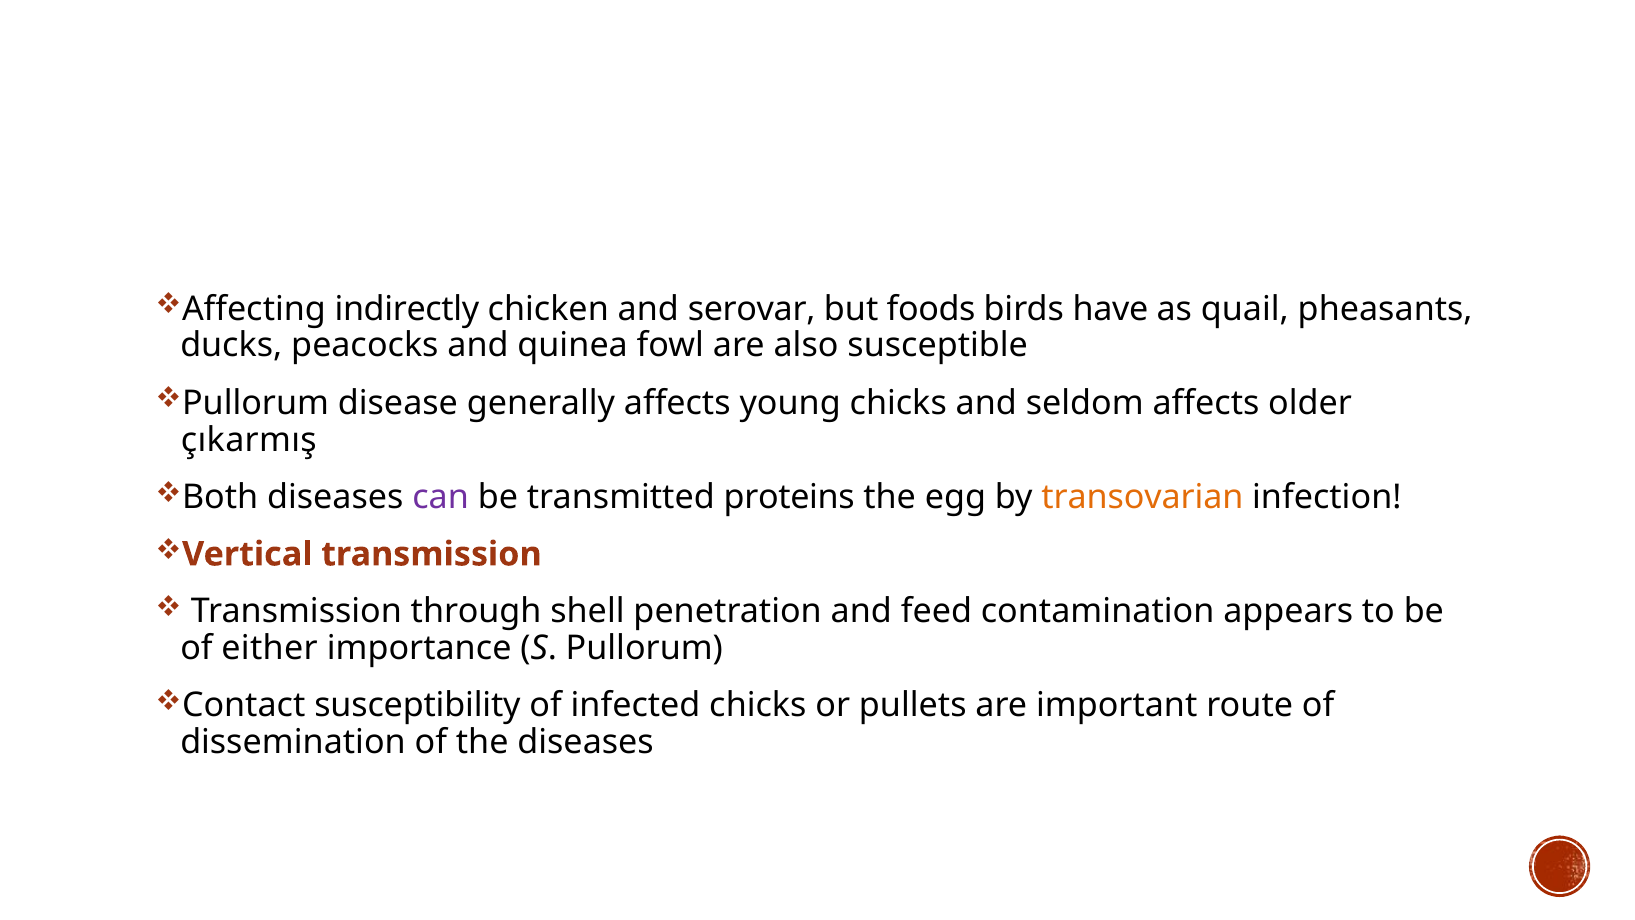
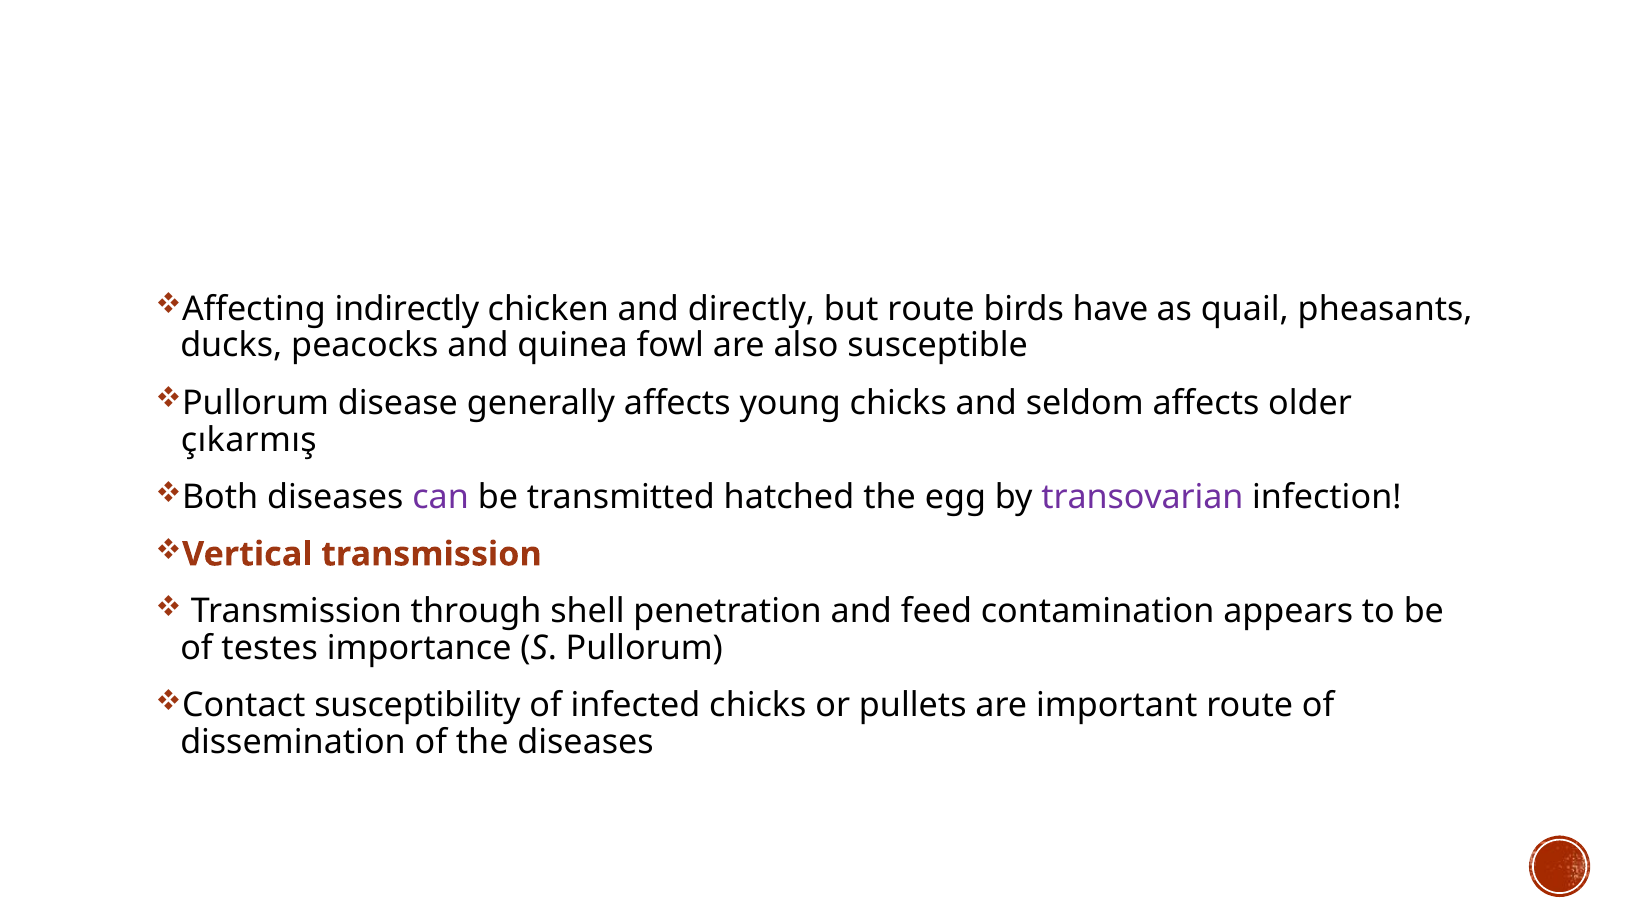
serovar: serovar -> directly (751, 309)
but foods: foods -> route (931, 309)
proteins: proteins -> hatched (789, 497)
transovarian colour: orange -> purple (1142, 497)
either: either -> testes (270, 648)
